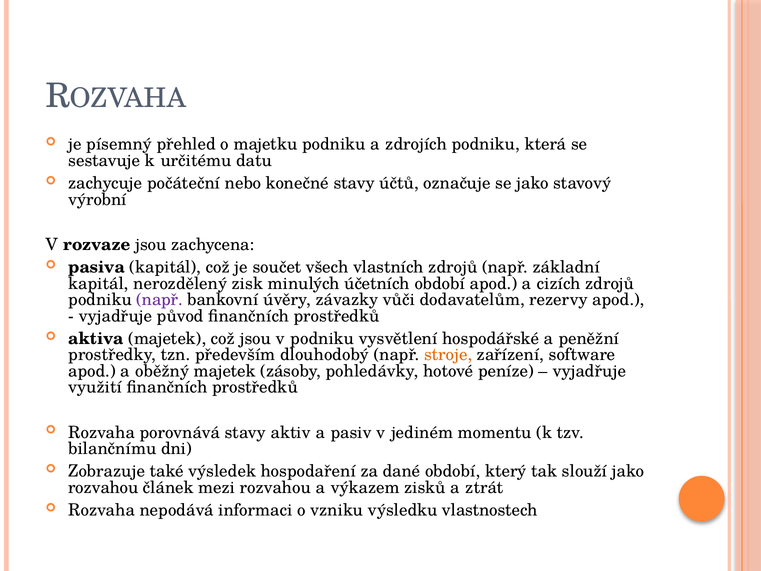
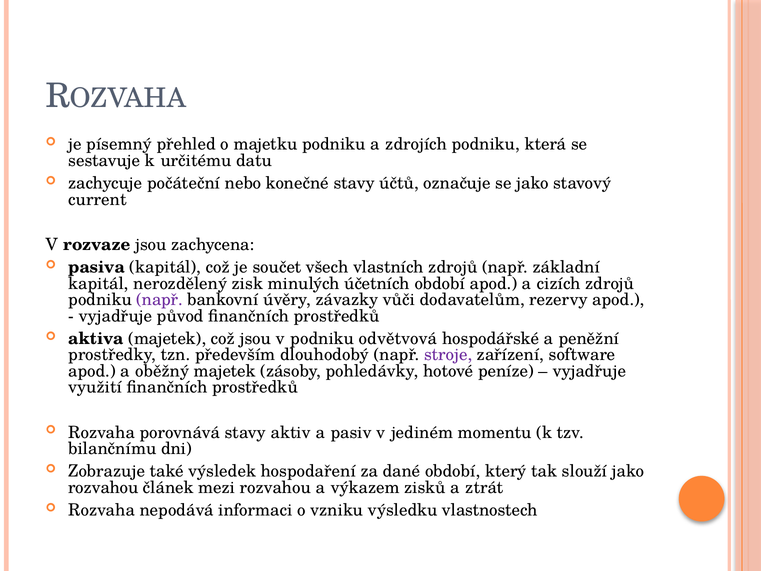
výrobní: výrobní -> current (97, 199)
vysvětlení: vysvětlení -> odvětvová (398, 338)
stroje colour: orange -> purple (448, 355)
